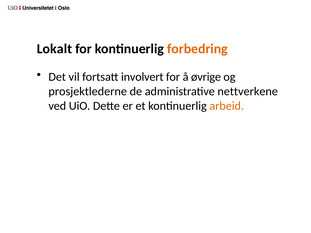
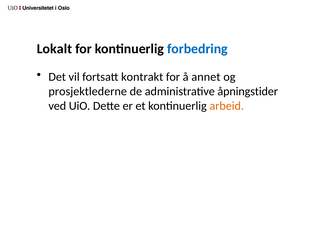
forbedring colour: orange -> blue (197, 49)
involvert: involvert -> kontrakt (142, 77)
øvrige: øvrige -> annet (206, 77)
nettverkene: nettverkene -> åpningstider (248, 92)
